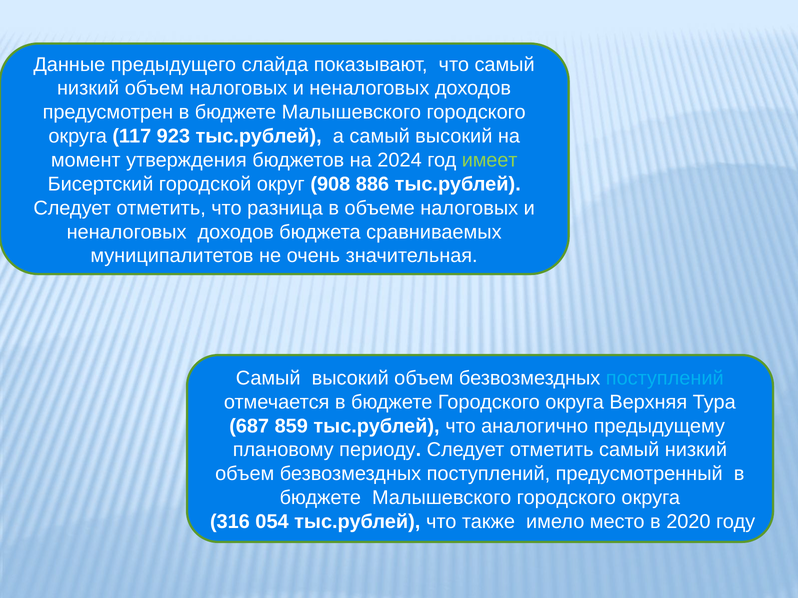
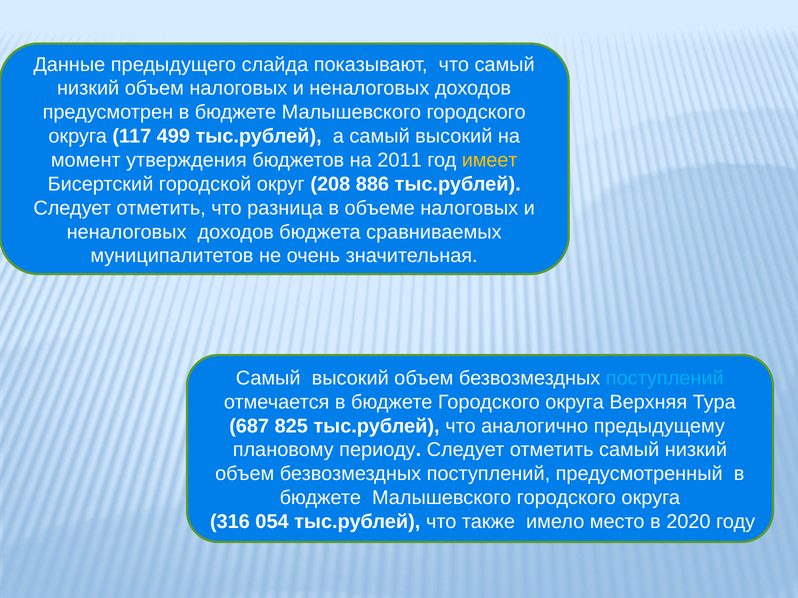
923: 923 -> 499 (173, 136)
2024: 2024 -> 2011 (399, 160)
имеет colour: light green -> yellow (490, 160)
908: 908 -> 208 (330, 184)
859: 859 -> 825 (291, 426)
